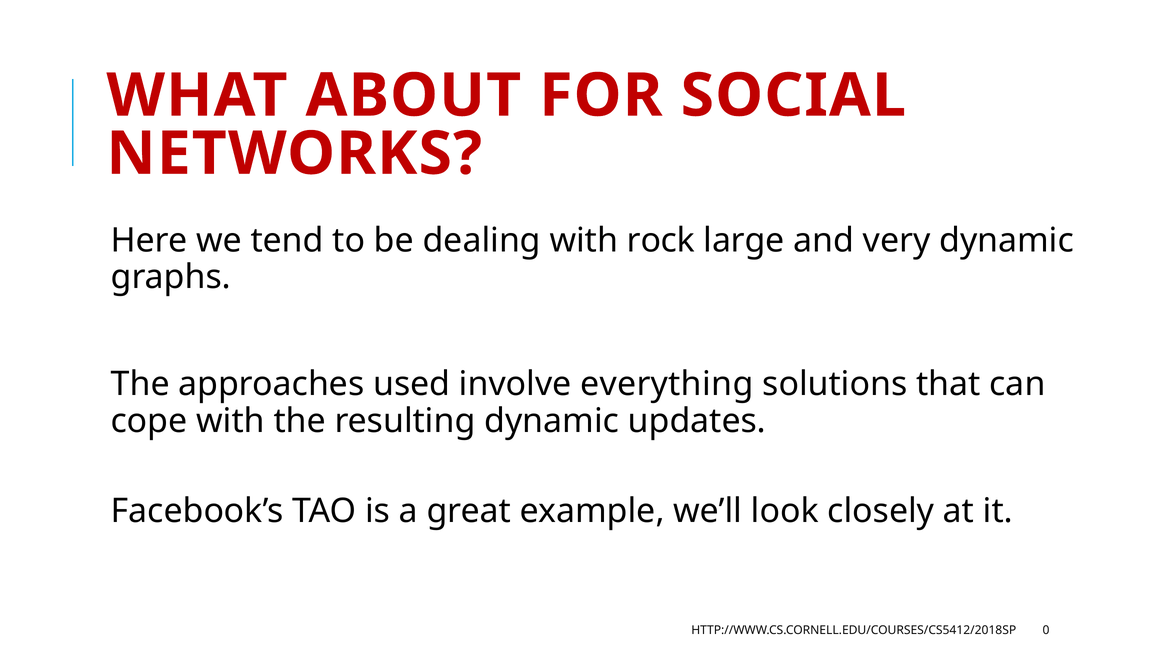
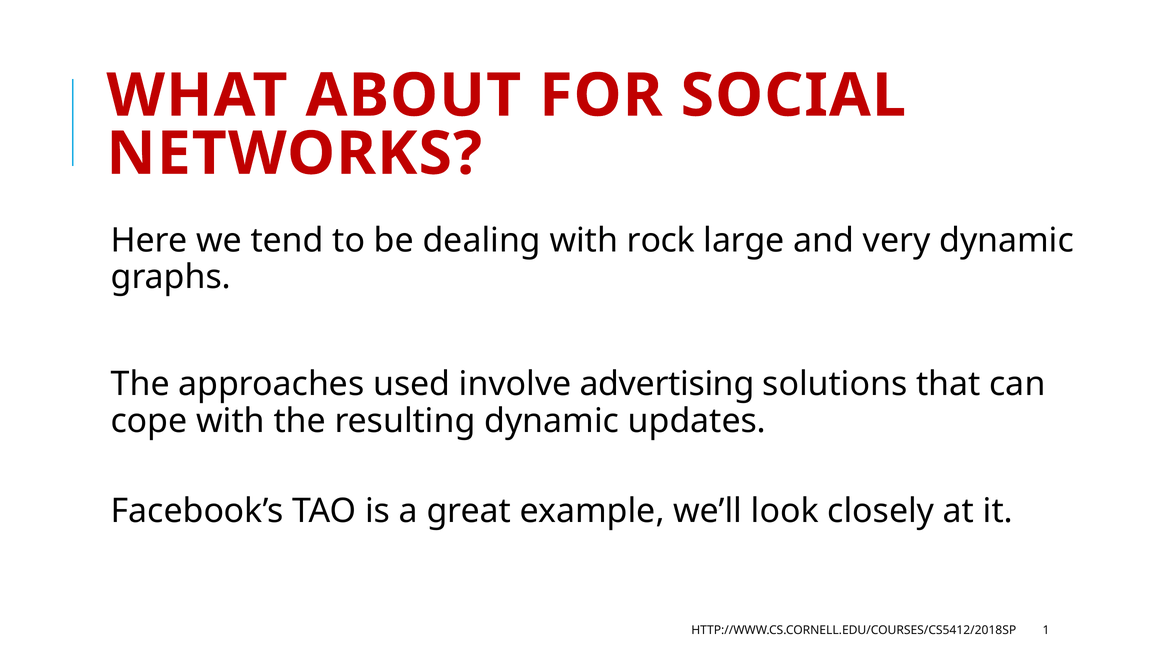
everything: everything -> advertising (667, 384)
0: 0 -> 1 (1046, 630)
